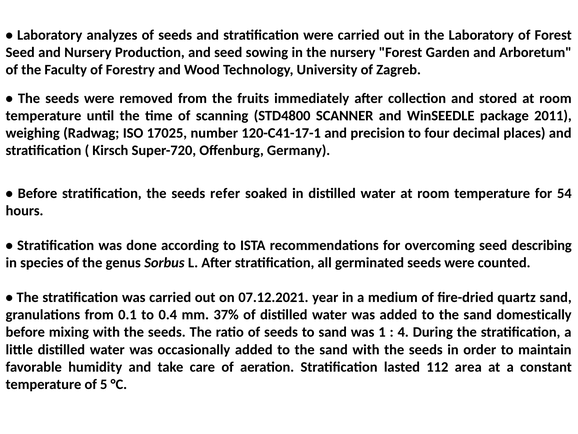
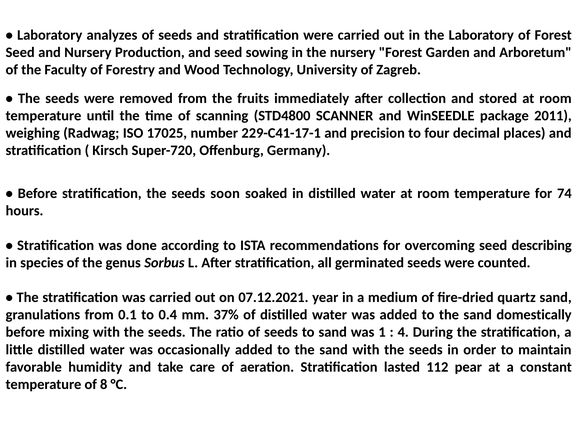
120-C41-17-1: 120-C41-17-1 -> 229-C41-17-1 (281, 133)
refer: refer -> soon (225, 193)
54: 54 -> 74 (564, 193)
area: area -> pear (468, 367)
5: 5 -> 8 (104, 384)
